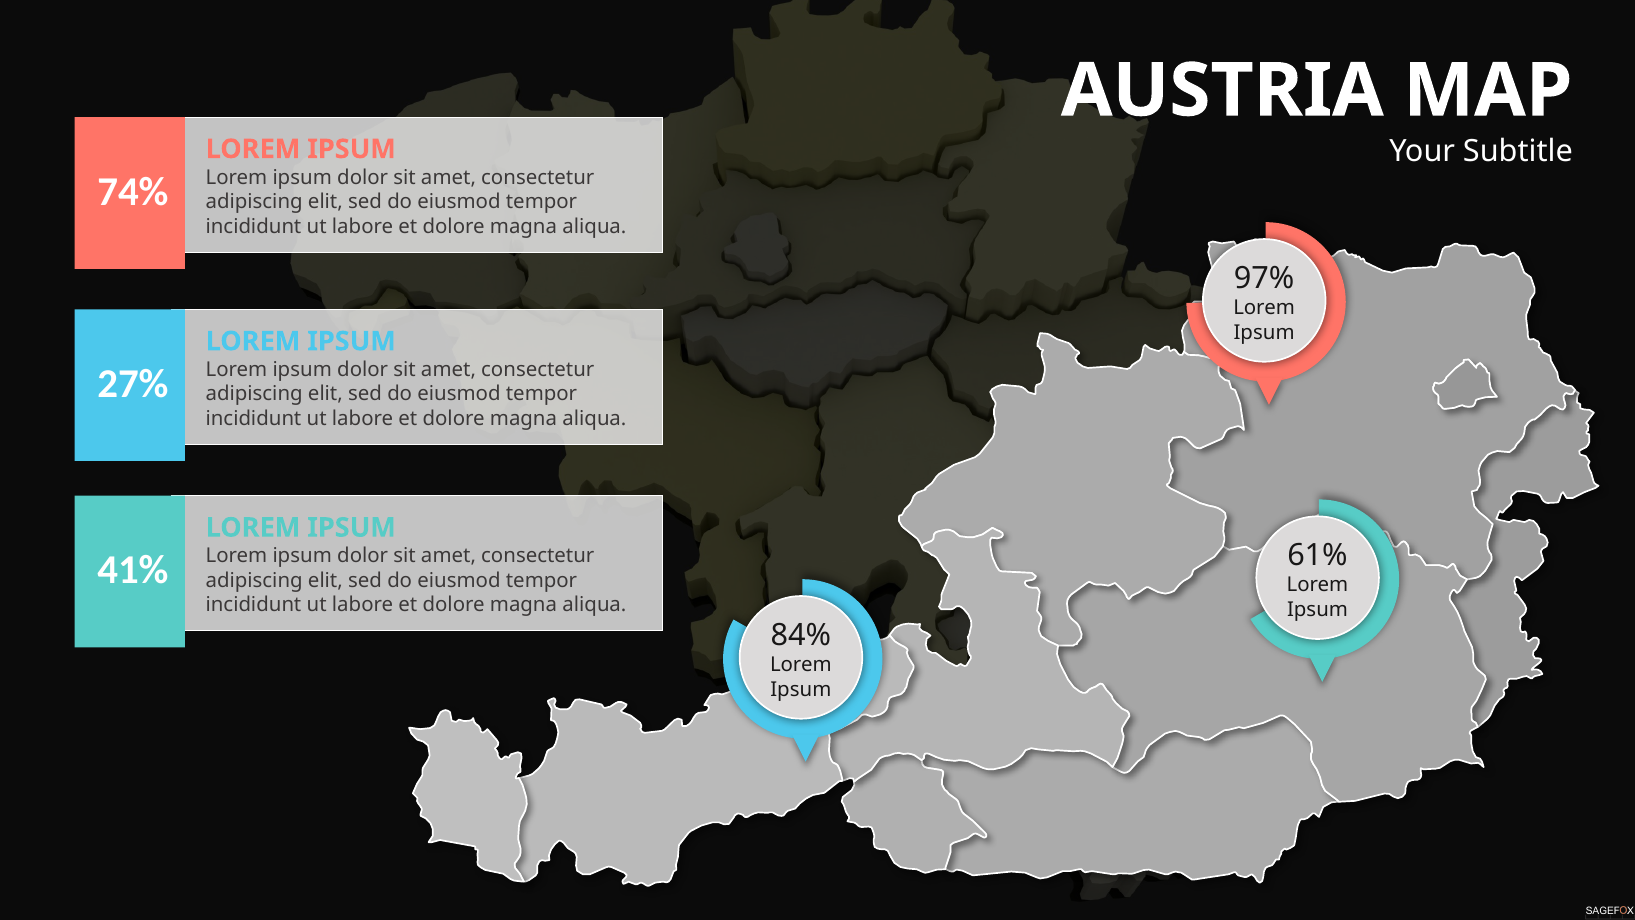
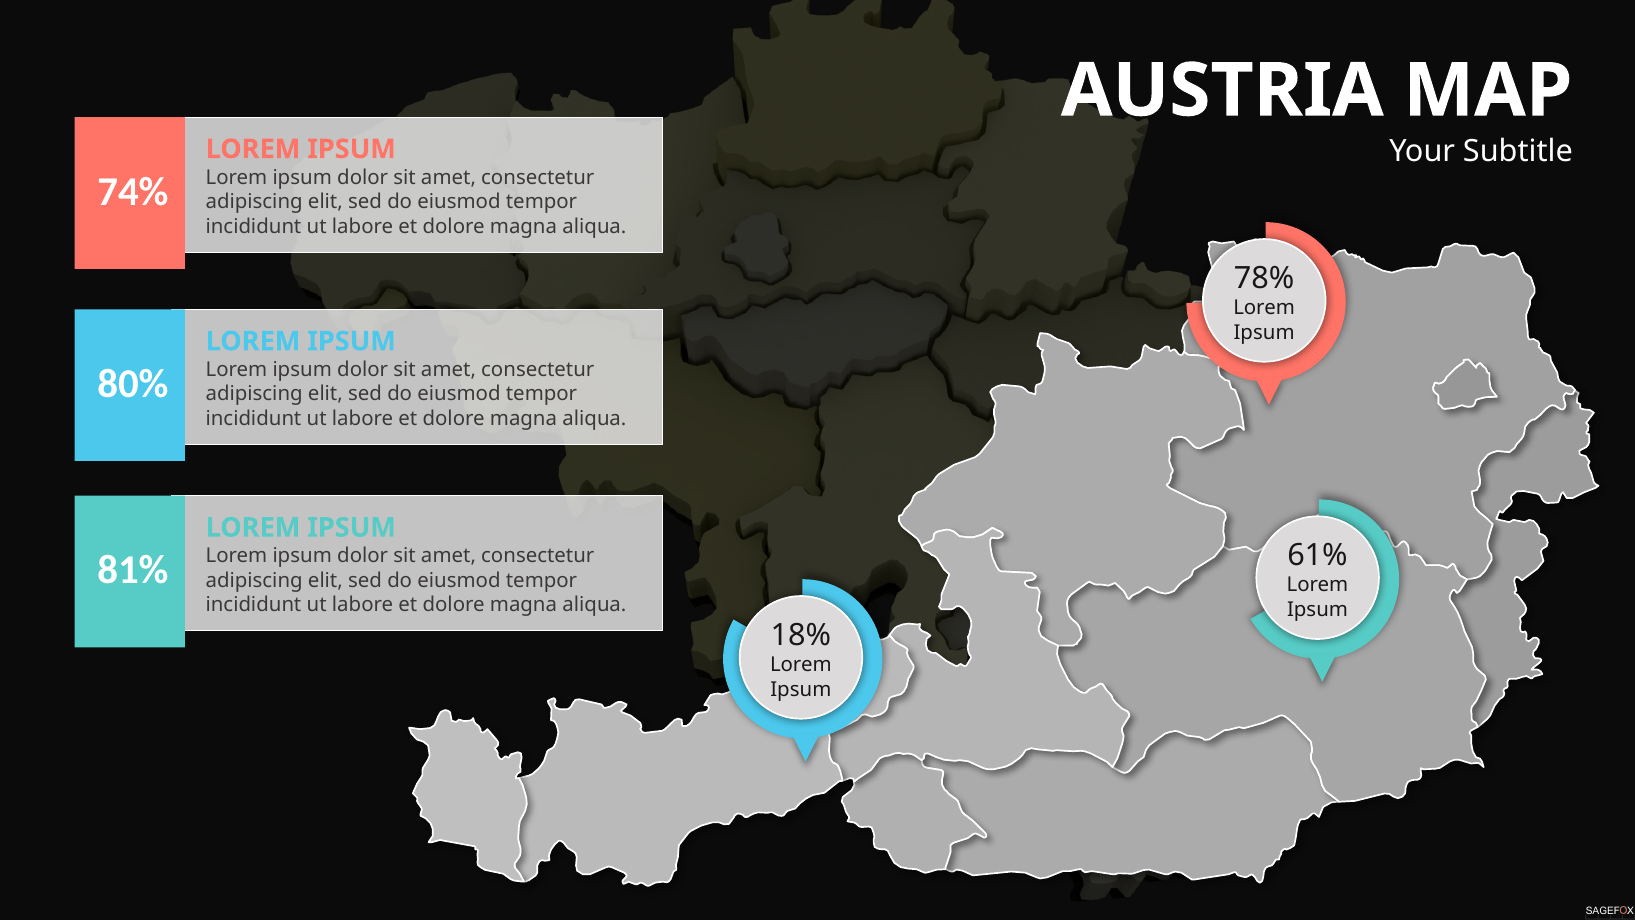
97%: 97% -> 78% (1264, 278)
27%: 27% -> 80% (133, 384)
41%: 41% -> 81% (133, 570)
84%: 84% -> 18% (801, 635)
